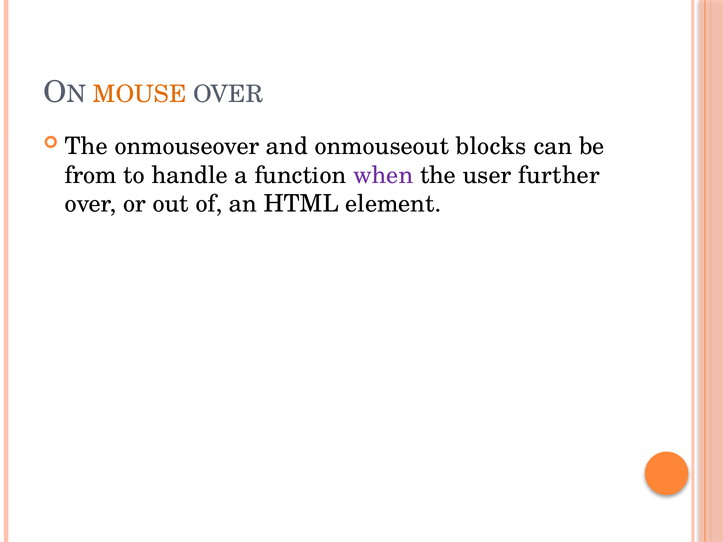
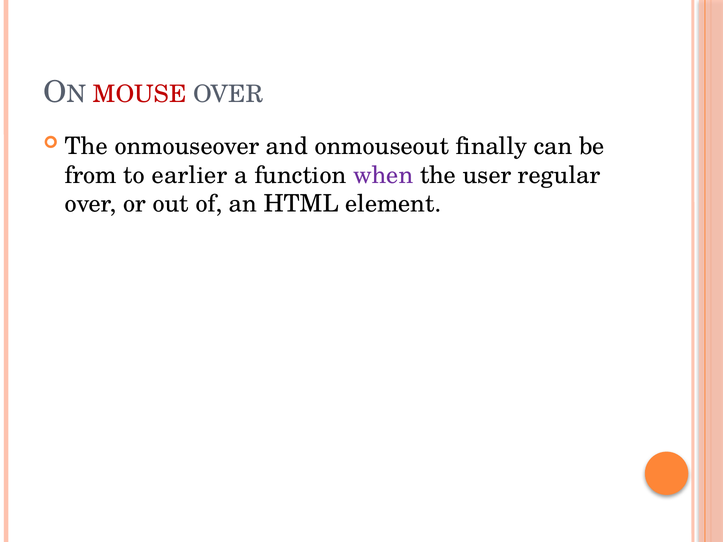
MOUSE colour: orange -> red (140, 95)
blocks: blocks -> finally (491, 146)
handle: handle -> earlier (190, 175)
further: further -> regular (559, 175)
